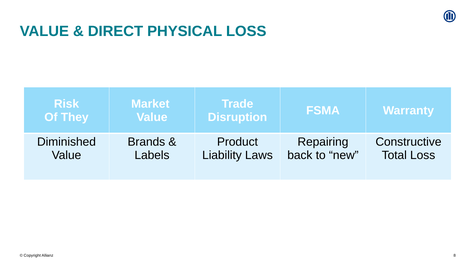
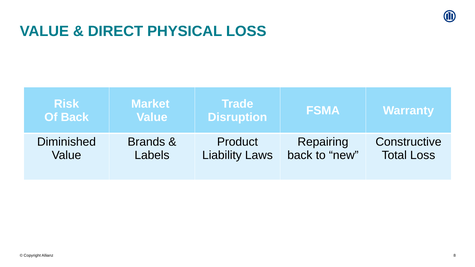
Of They: They -> Back (75, 117)
